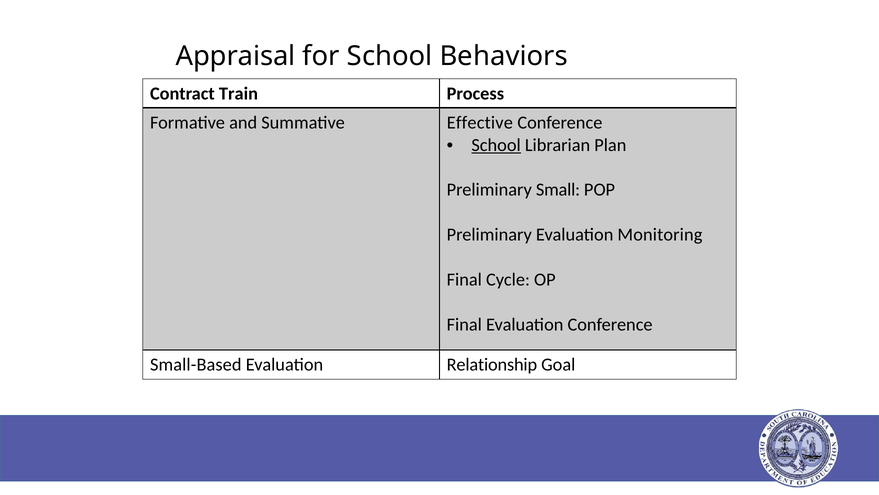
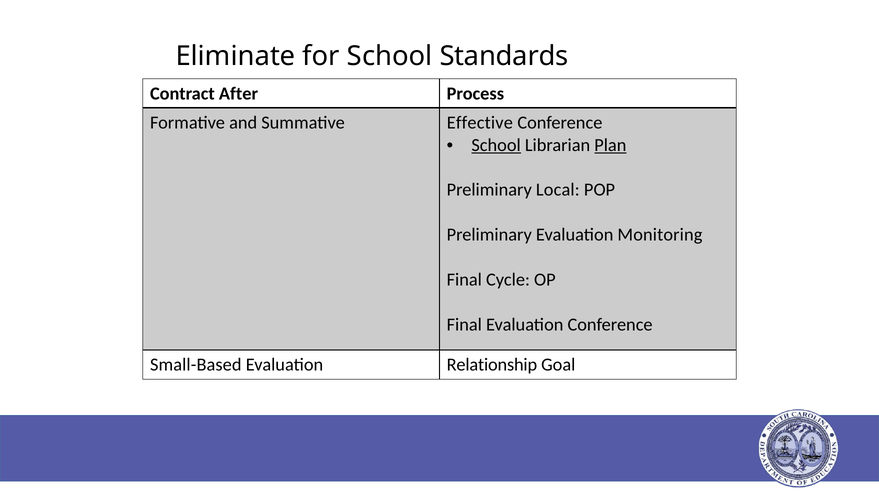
Appraisal: Appraisal -> Eliminate (236, 56)
Behaviors: Behaviors -> Standards (504, 56)
Train: Train -> After (238, 93)
Plan underline: none -> present (610, 145)
Small: Small -> Local (558, 190)
